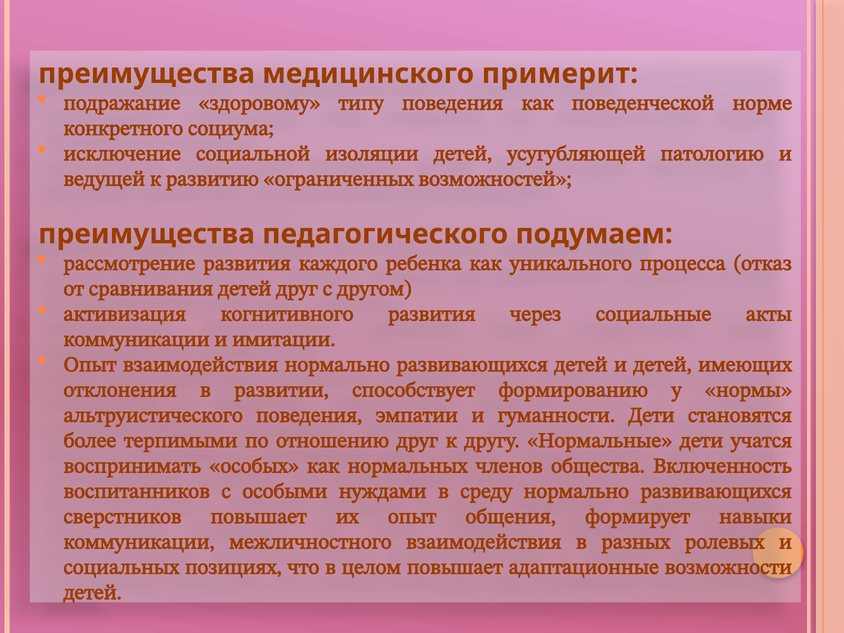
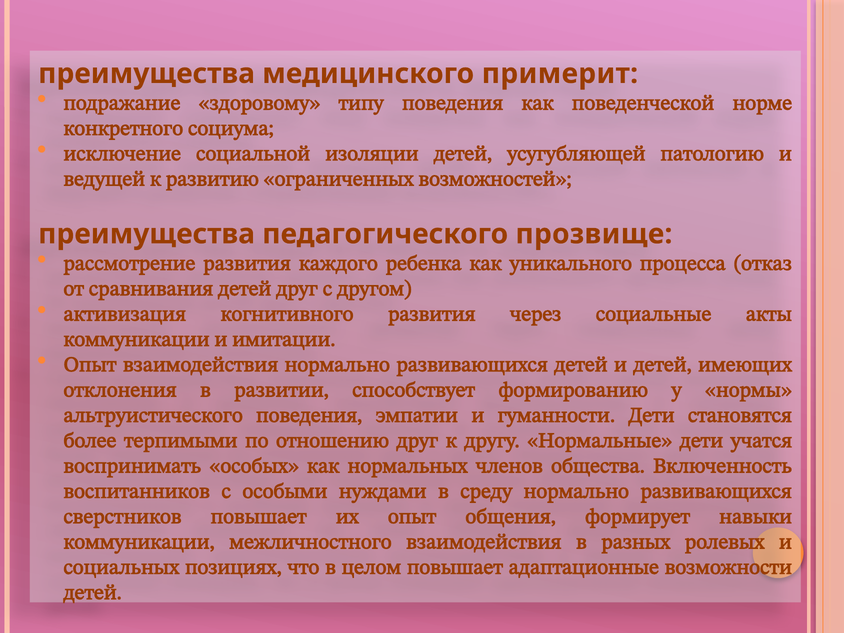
подумаем: подумаем -> прозвище (594, 234)
